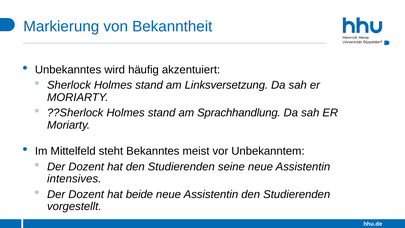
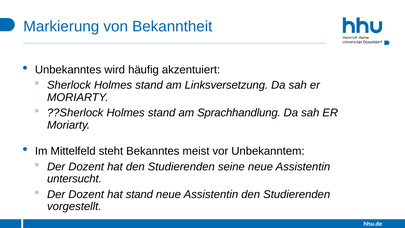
intensives: intensives -> untersucht (74, 179)
hat beide: beide -> stand (139, 195)
